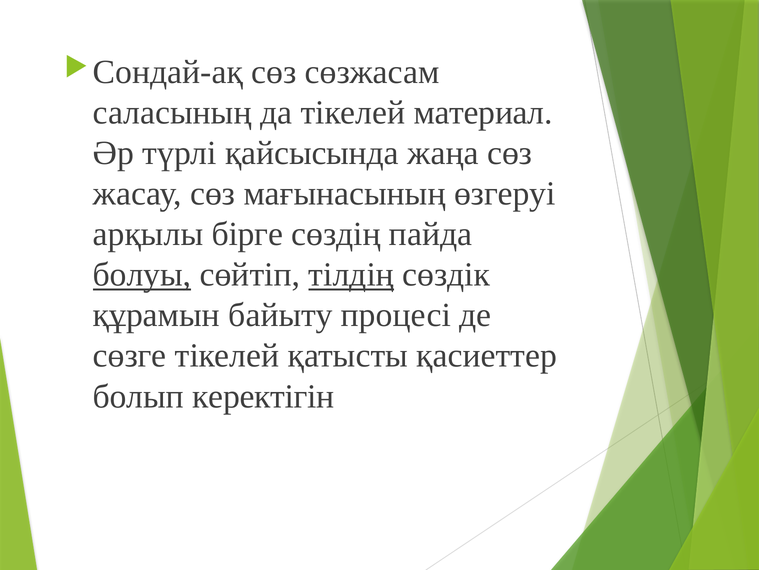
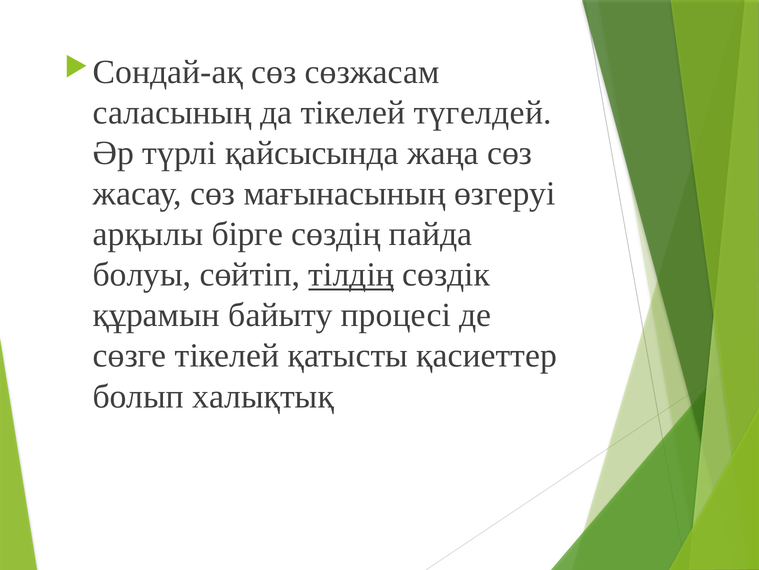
материал: материал -> түгелдей (483, 112)
болуы underline: present -> none (142, 274)
керектігін: керектігін -> халықтық (263, 396)
